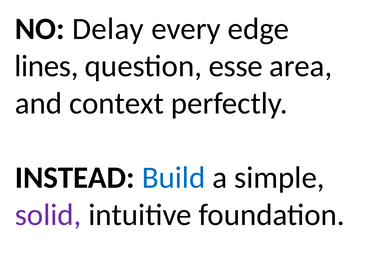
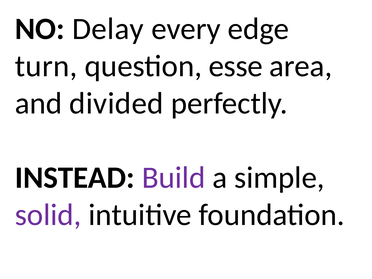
lines: lines -> turn (46, 66)
context: context -> divided (116, 103)
Build colour: blue -> purple (174, 178)
